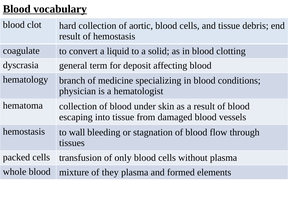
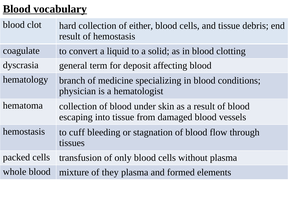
aortic: aortic -> either (141, 26)
wall: wall -> cuff (77, 132)
